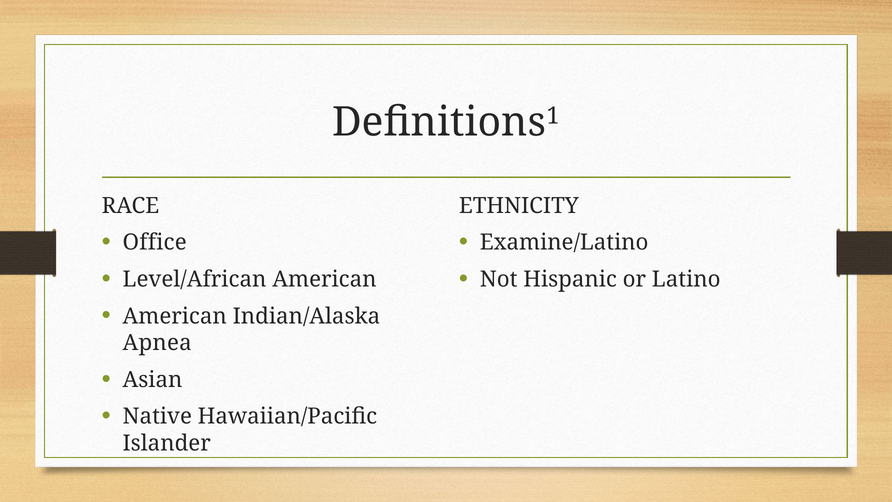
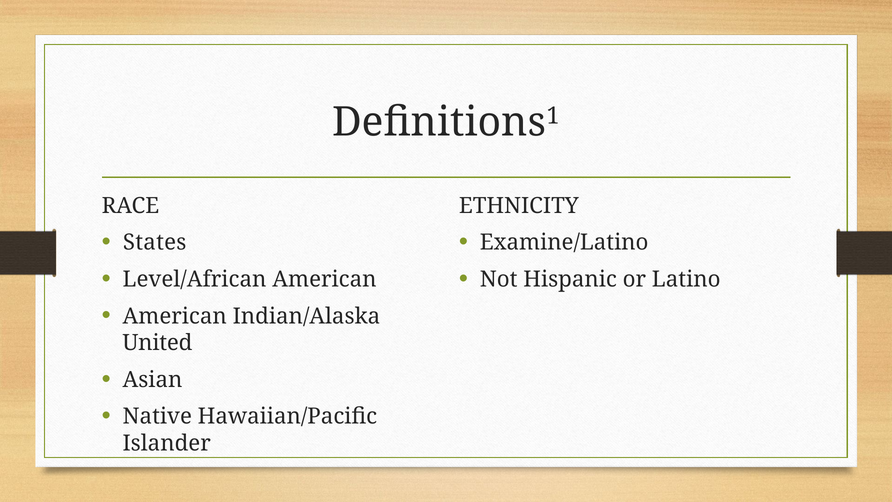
Office: Office -> States (155, 242)
Apnea: Apnea -> United (157, 343)
